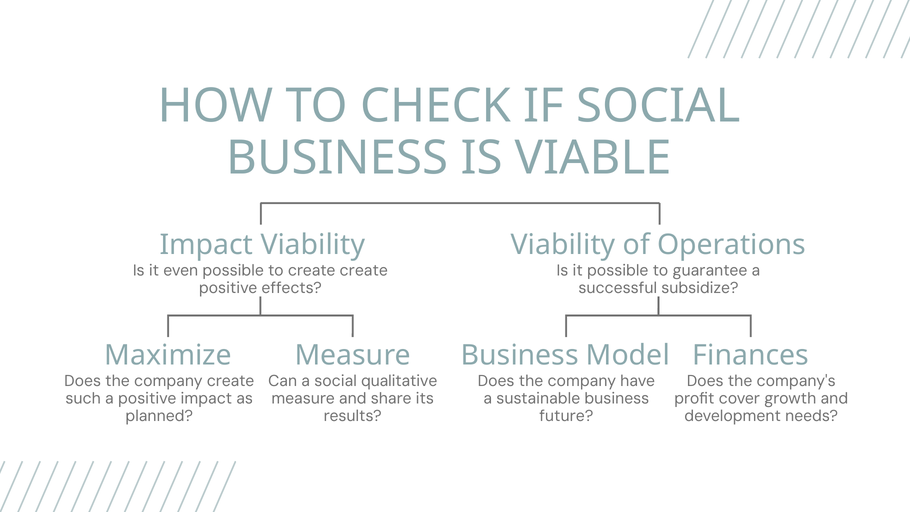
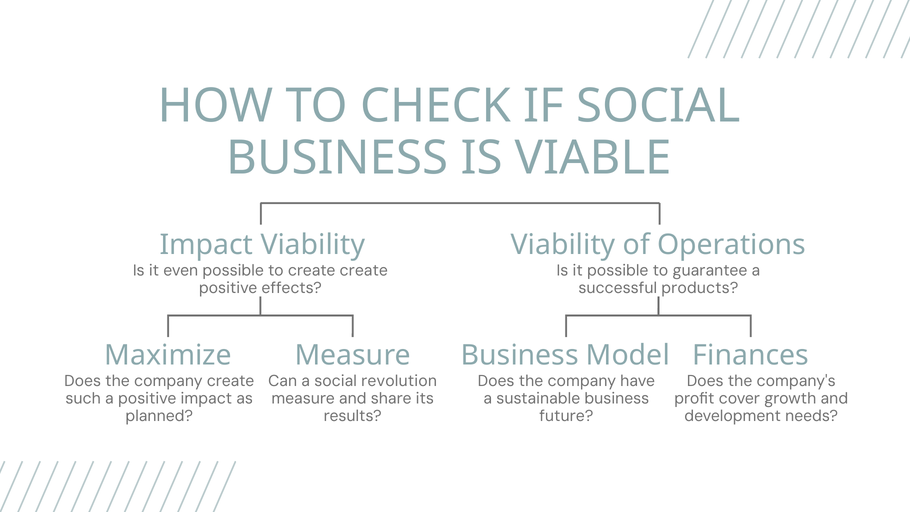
subsidize: subsidize -> products (700, 288)
qualitative: qualitative -> revolution (399, 381)
